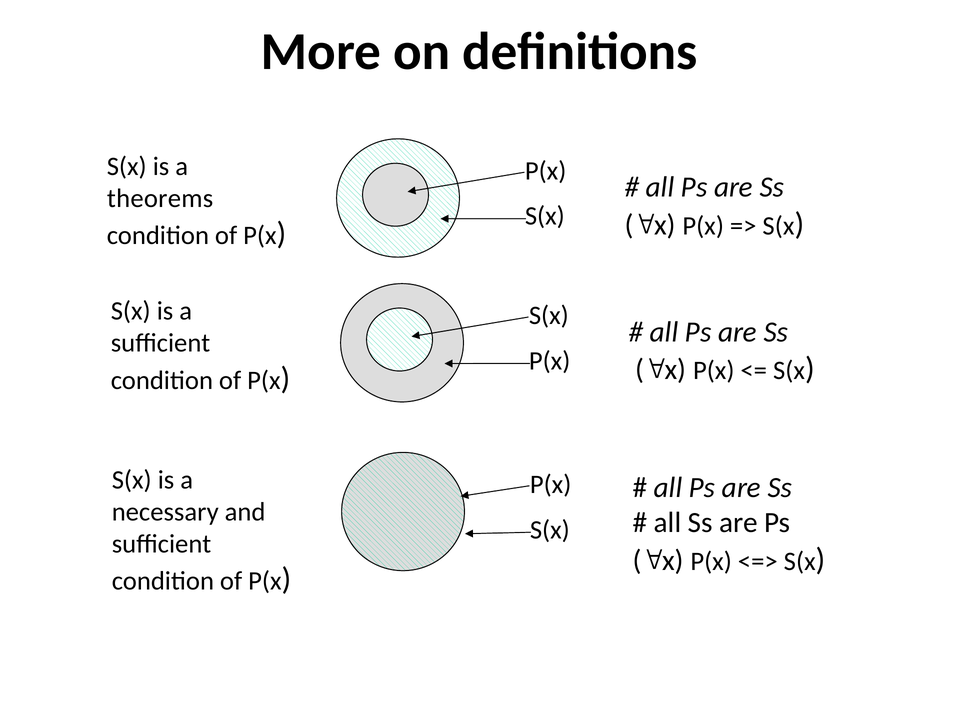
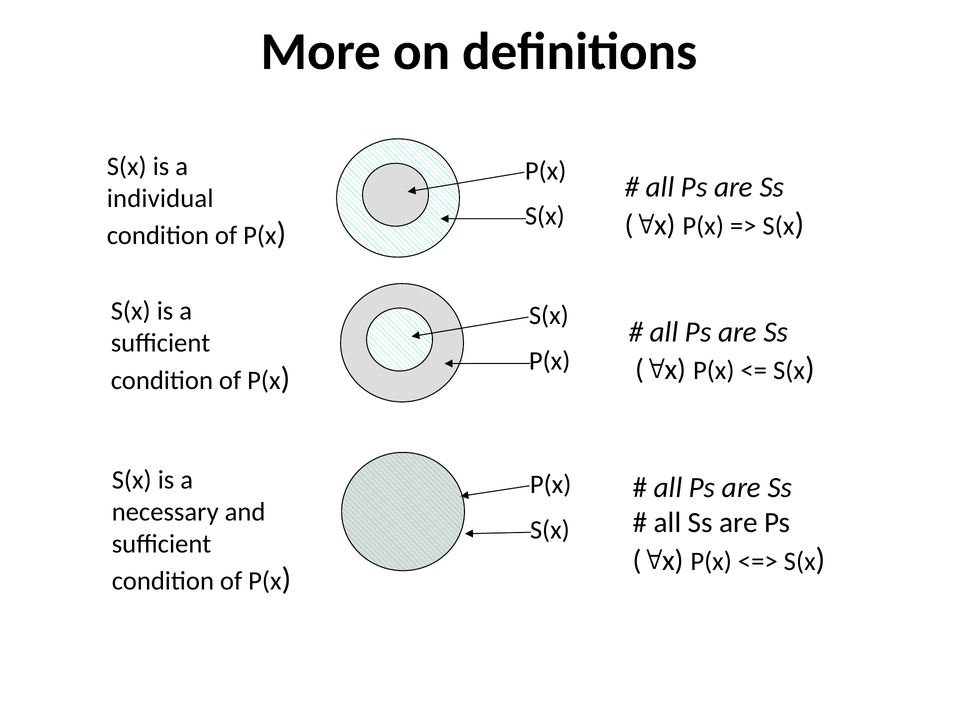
theorems: theorems -> individual (160, 198)
